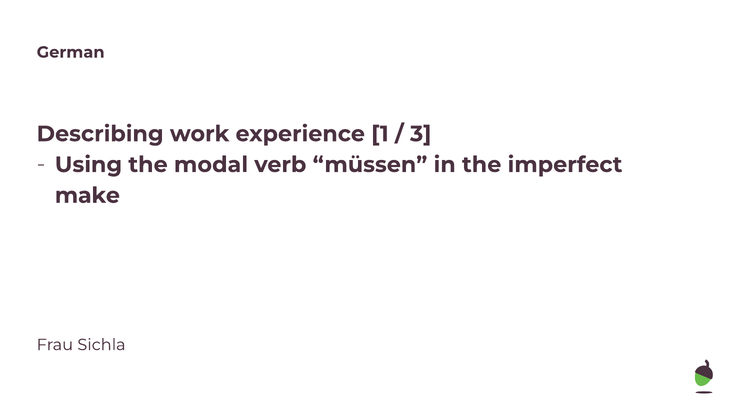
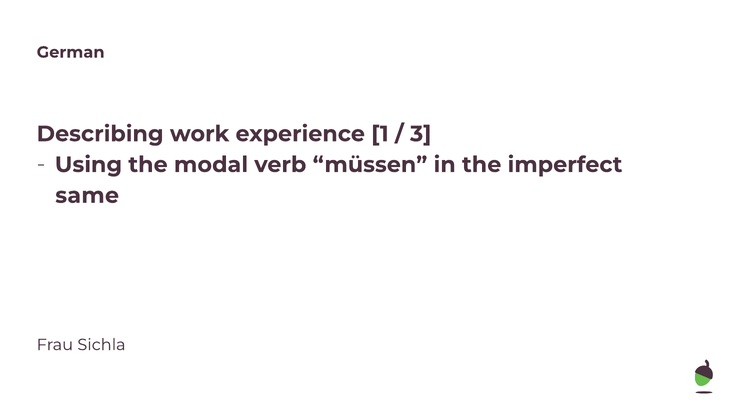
make: make -> same (87, 195)
